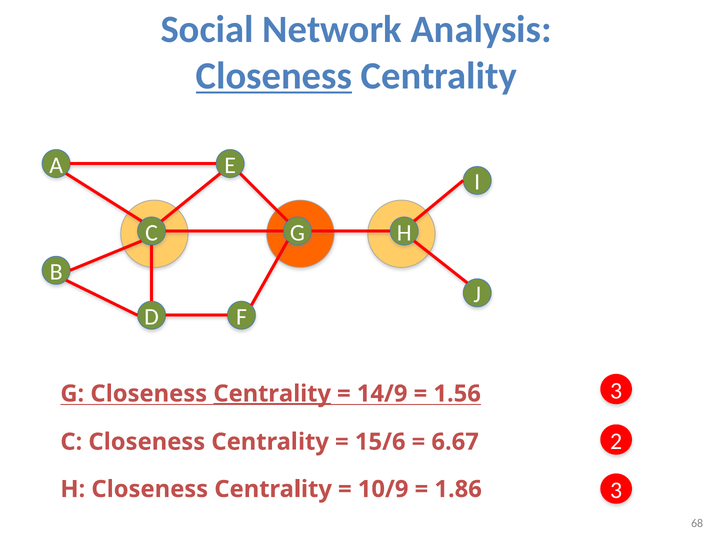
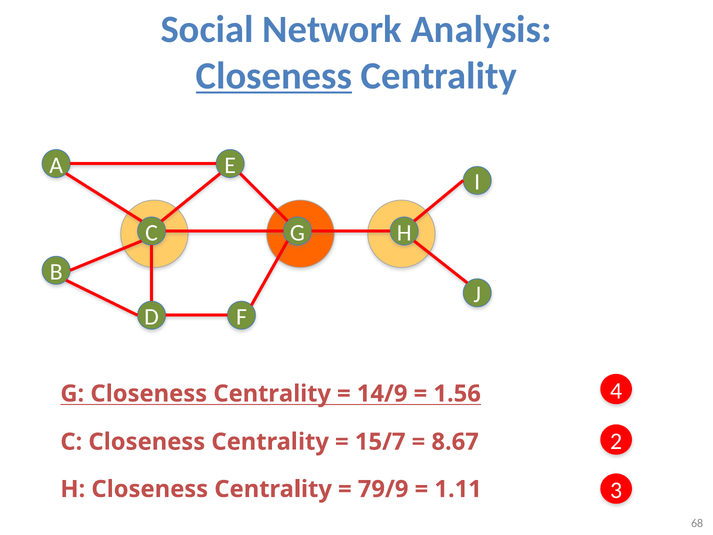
Centrality underline: present -> none (272, 393)
1.56 3: 3 -> 4 (616, 390)
15/6: 15/6 -> 15/7 (380, 442)
6.67: 6.67 -> 8.67 (455, 442)
10/9: 10/9 -> 79/9 (383, 489)
1.86: 1.86 -> 1.11 (458, 489)
